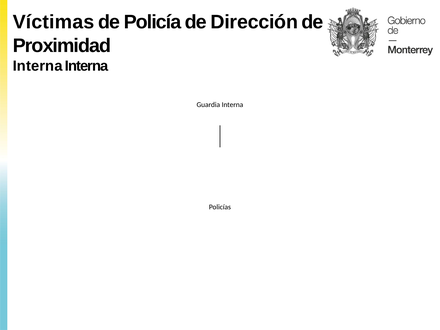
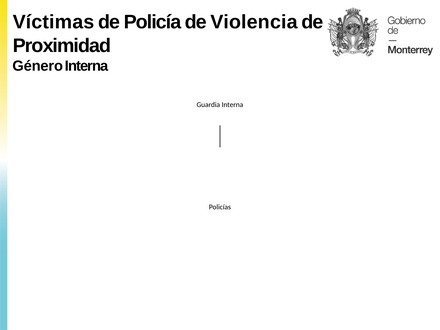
Dirección: Dirección -> Violencia (254, 22)
Interna: Interna -> Género (38, 66)
